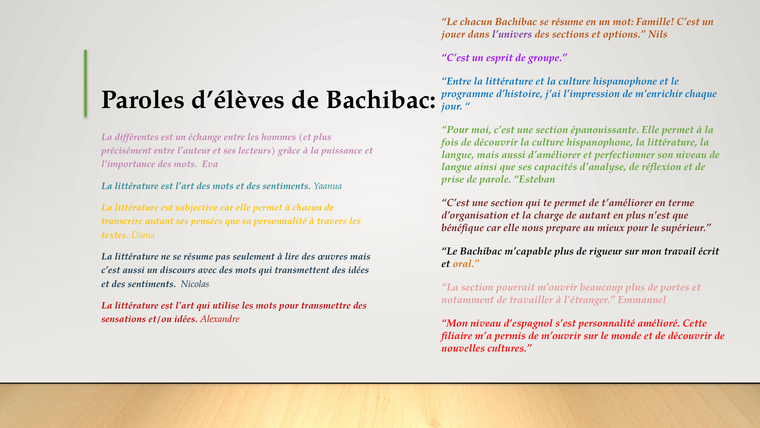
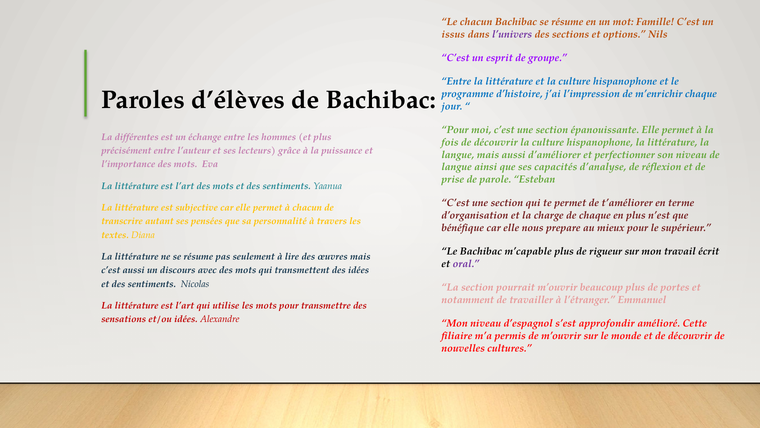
jouer: jouer -> issus (453, 34)
de autant: autant -> chaque (595, 215)
oral colour: orange -> purple (466, 263)
s’est personnalité: personnalité -> approfondir (607, 323)
